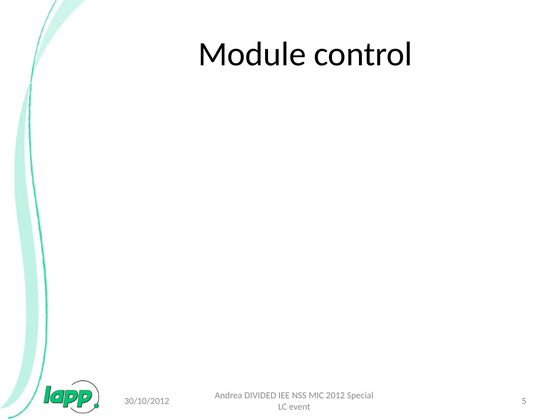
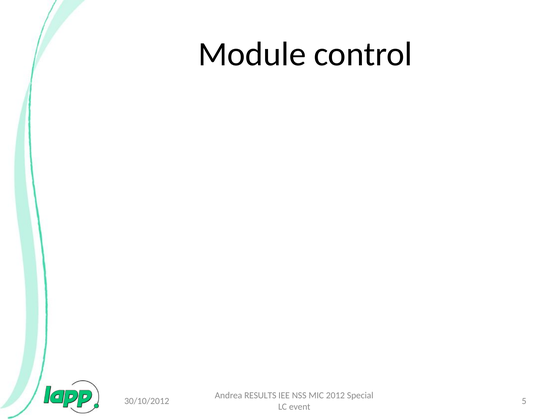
DIVIDED: DIVIDED -> RESULTS (260, 395)
